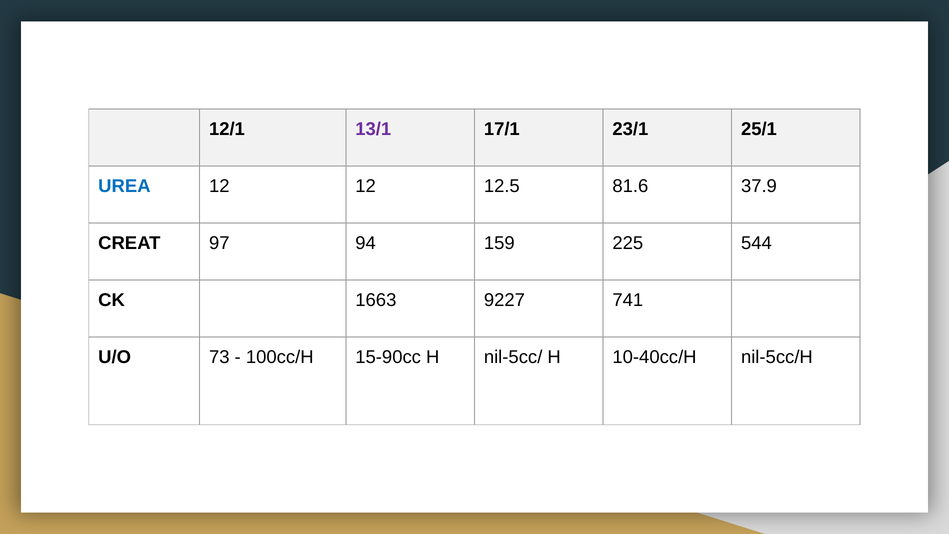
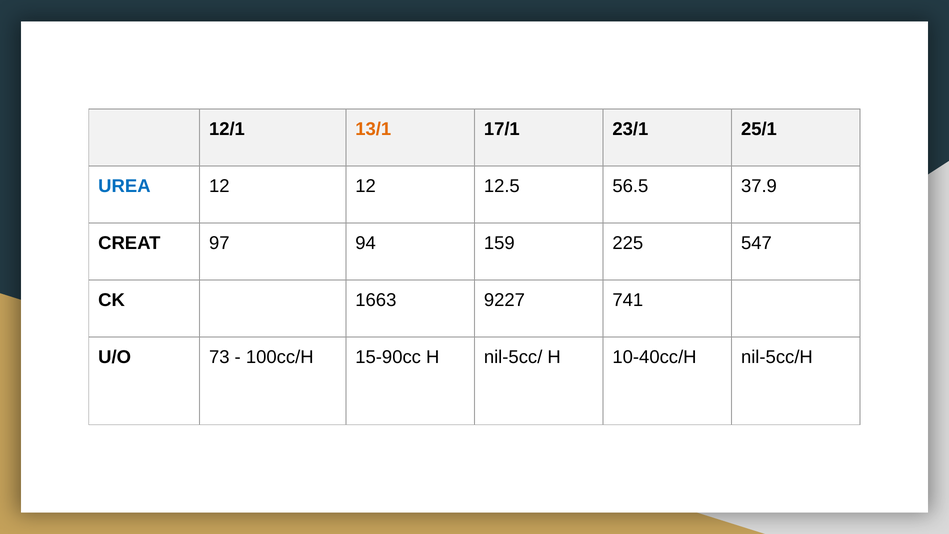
13/1 colour: purple -> orange (373, 129)
81.6: 81.6 -> 56.5 (630, 186)
544: 544 -> 547 (756, 243)
